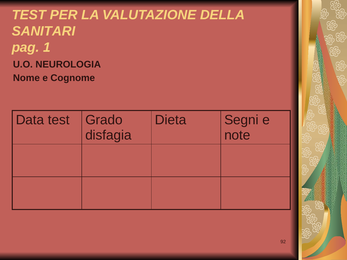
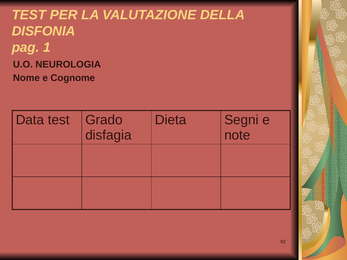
SANITARI: SANITARI -> DISFONIA (44, 31)
